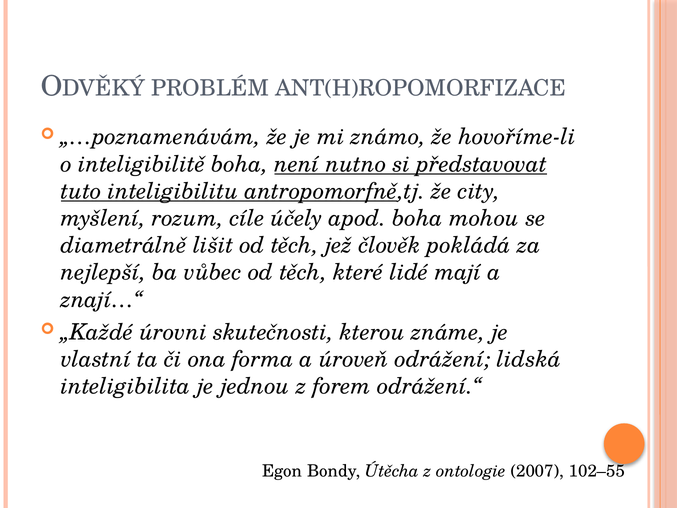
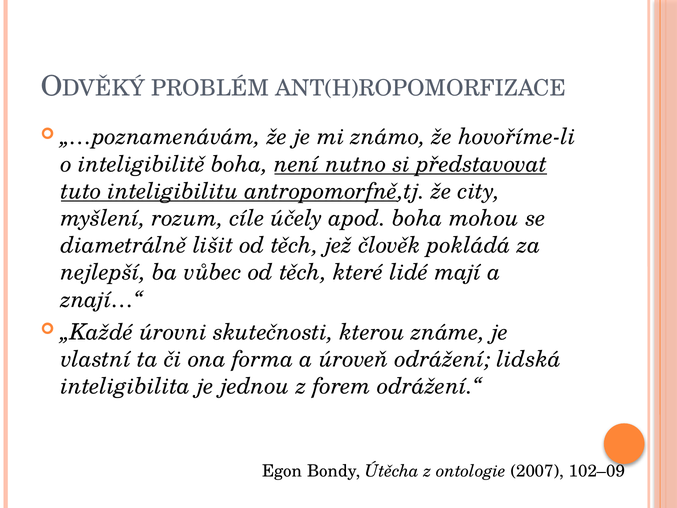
102–55: 102–55 -> 102–09 (597, 471)
